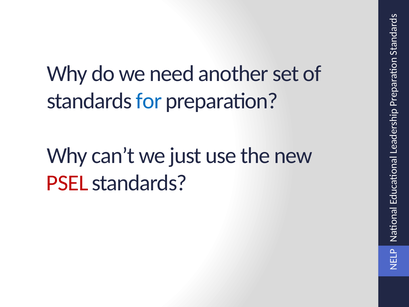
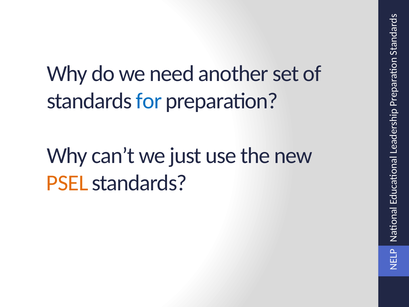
PSEL colour: red -> orange (67, 183)
